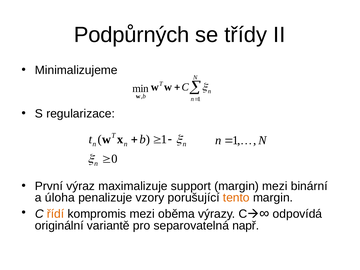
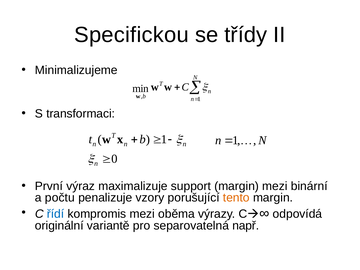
Podpůrných: Podpůrných -> Specifickou (131, 35)
regularizace: regularizace -> transformaci (81, 114)
úloha: úloha -> počtu (60, 198)
řídí colour: orange -> blue (56, 214)
